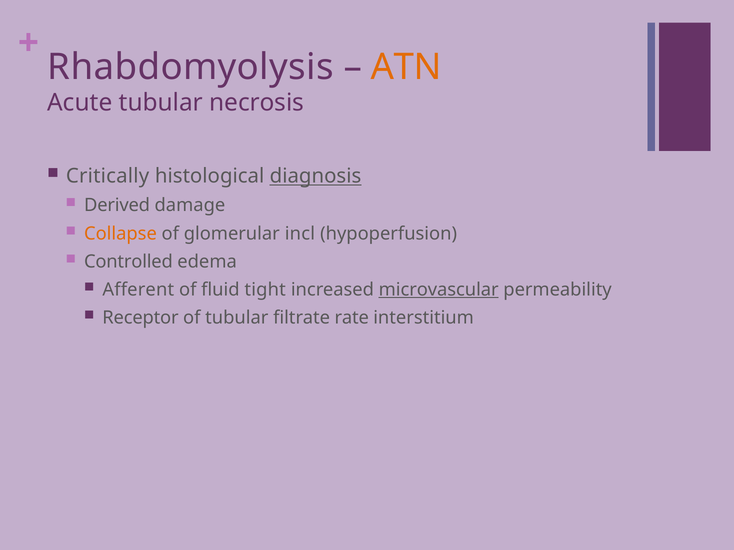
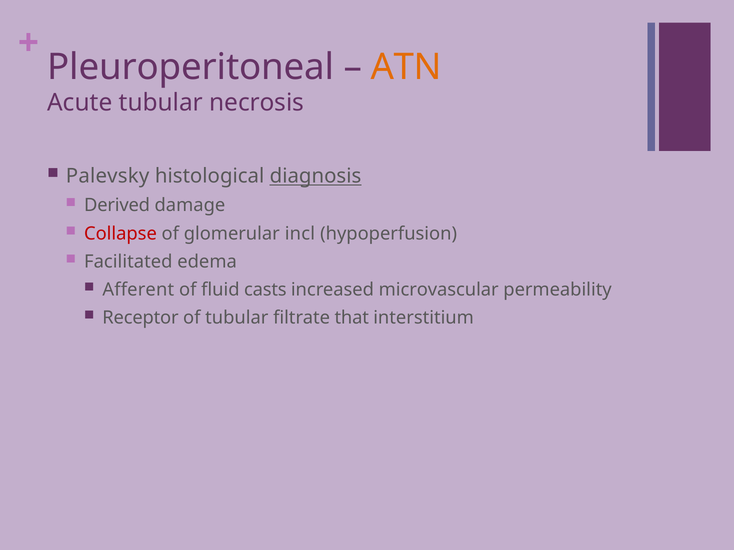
Rhabdomyolysis: Rhabdomyolysis -> Pleuroperitoneal (191, 67)
Critically: Critically -> Palevsky (108, 176)
Collapse colour: orange -> red (120, 234)
Controlled: Controlled -> Facilitated (128, 262)
tight: tight -> casts (265, 290)
microvascular underline: present -> none (439, 290)
rate: rate -> that (352, 318)
